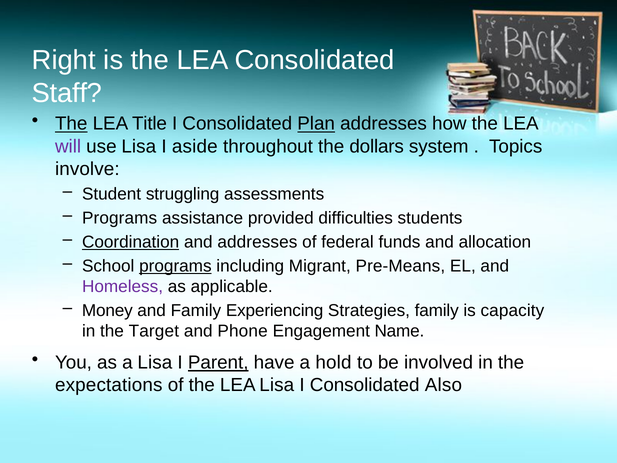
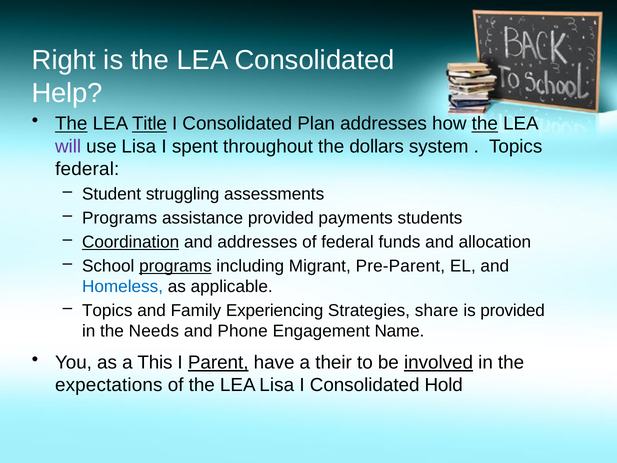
Staff: Staff -> Help (67, 93)
Title underline: none -> present (149, 124)
Plan underline: present -> none (316, 124)
the underline: none -> present (485, 124)
aside: aside -> spent (195, 146)
involve: involve -> federal (87, 169)
difficulties: difficulties -> payments (356, 218)
Pre-Means: Pre-Means -> Pre-Parent (400, 266)
Homeless colour: purple -> blue (123, 286)
Money: Money -> Topics (107, 310)
Strategies family: family -> share (437, 310)
is capacity: capacity -> provided (513, 310)
Target: Target -> Needs (154, 331)
a Lisa: Lisa -> This (155, 362)
hold: hold -> their (334, 362)
involved underline: none -> present (439, 362)
Also: Also -> Hold (444, 385)
